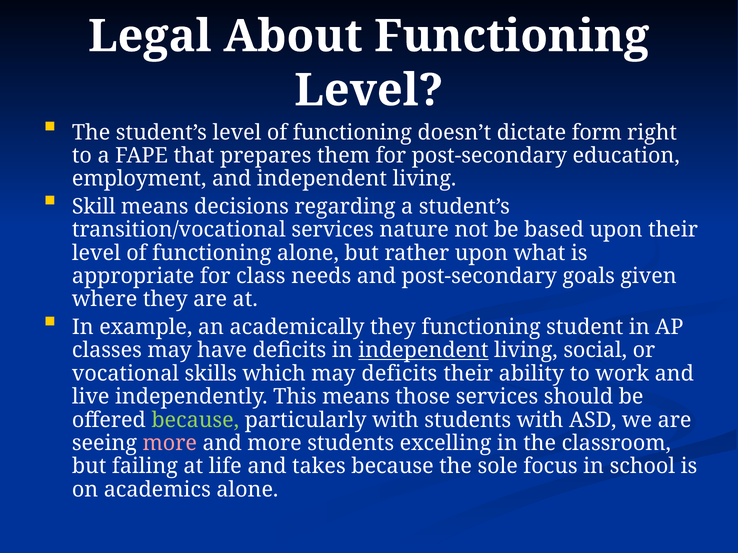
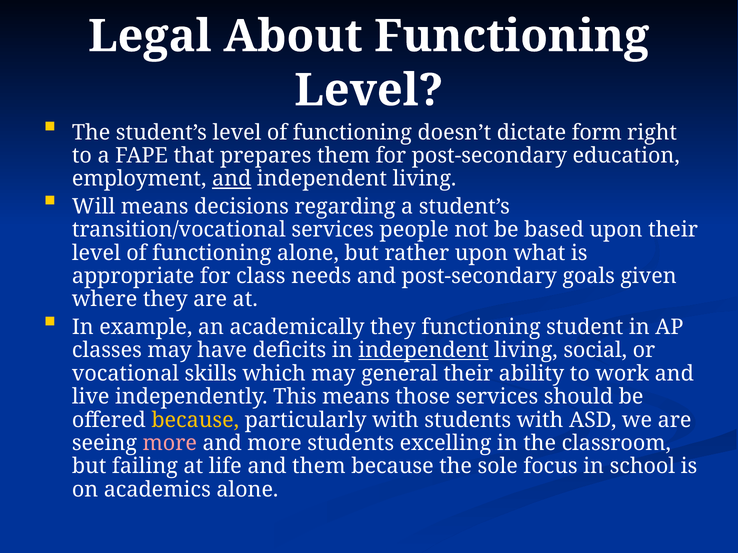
and underline: none -> present (232, 179)
Skill: Skill -> Will (94, 207)
nature: nature -> people (414, 230)
may deficits: deficits -> general (400, 374)
because colour: light green -> yellow (195, 420)
and takes: takes -> them (319, 467)
